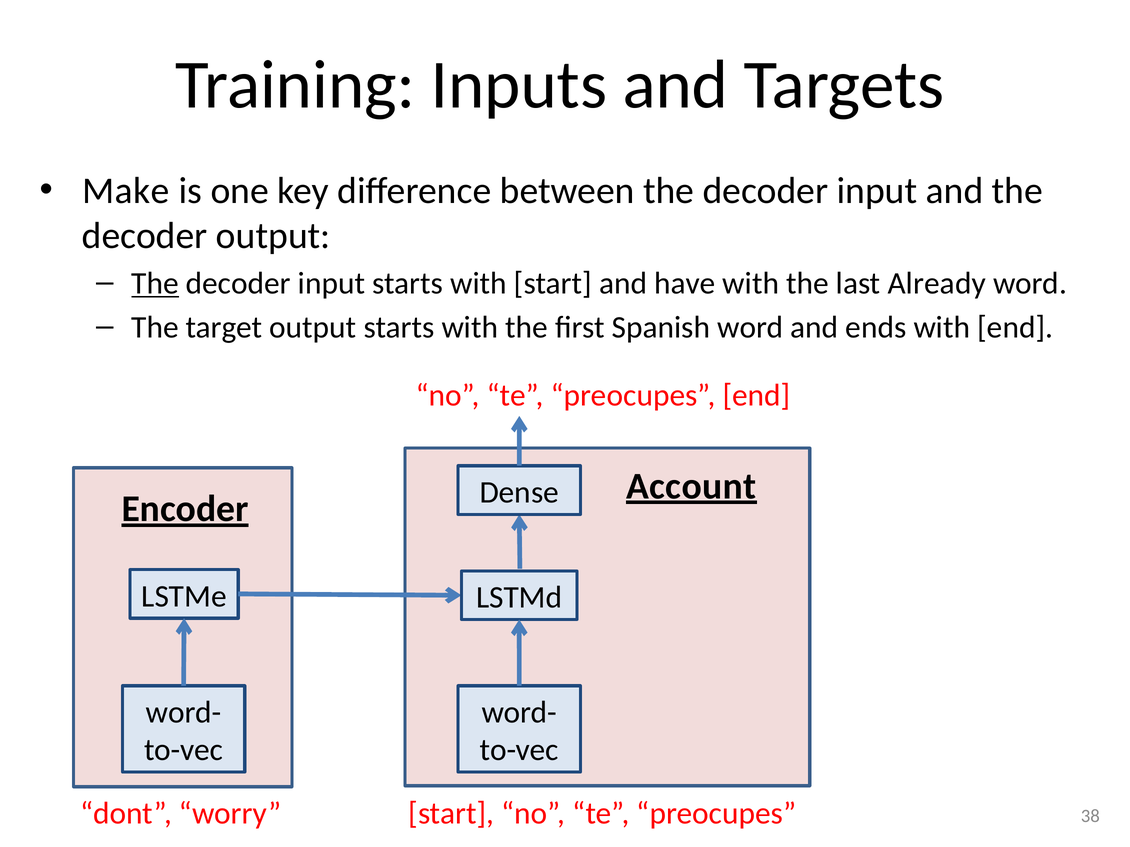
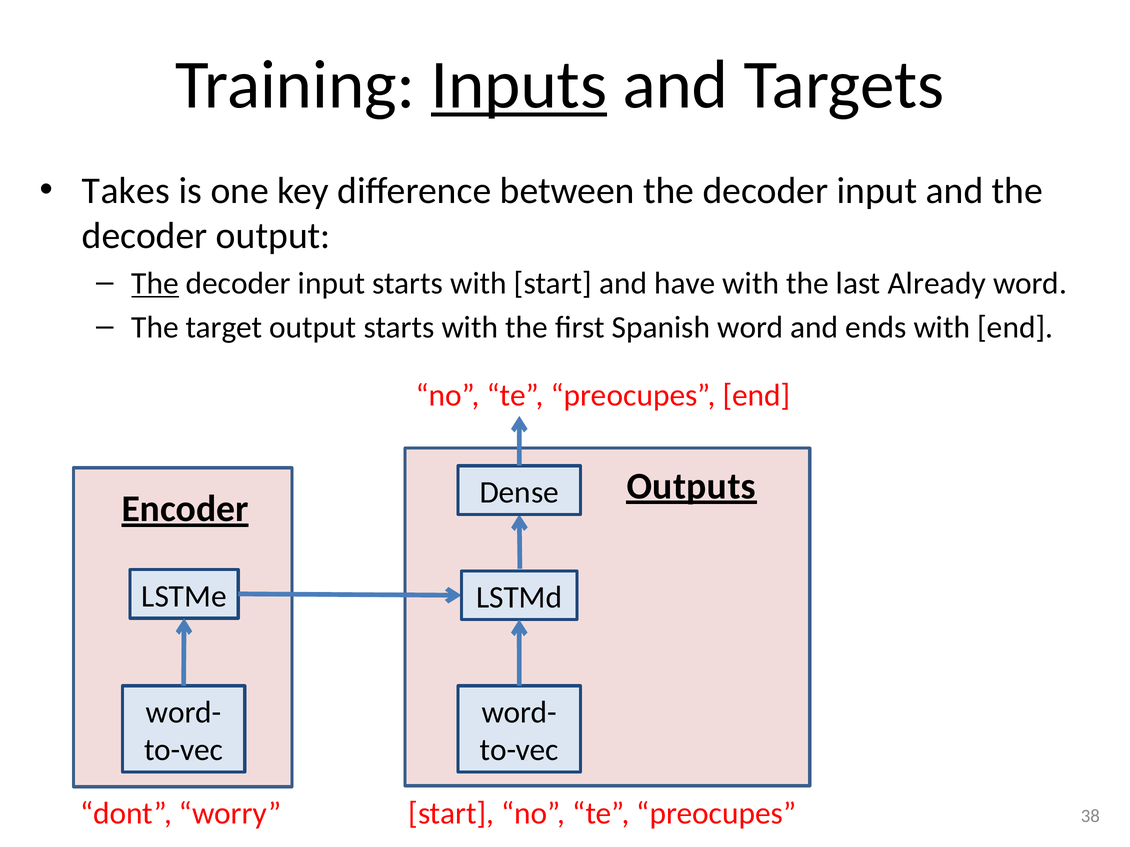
Inputs underline: none -> present (519, 85)
Make: Make -> Takes (126, 191)
Account: Account -> Outputs (691, 486)
